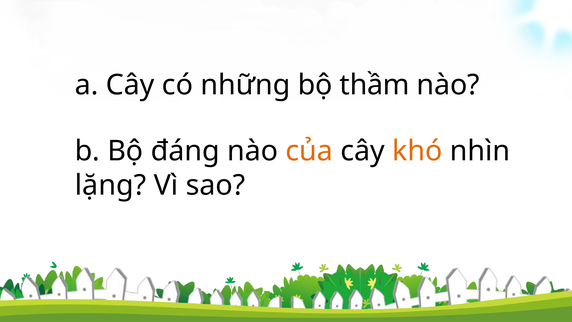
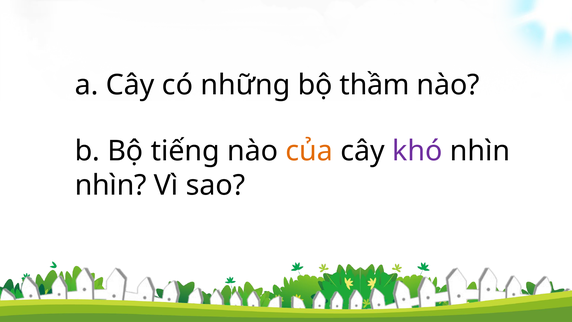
đáng: đáng -> tiếng (185, 151)
khó colour: orange -> purple (417, 151)
lặng: lặng -> nhìn (111, 185)
